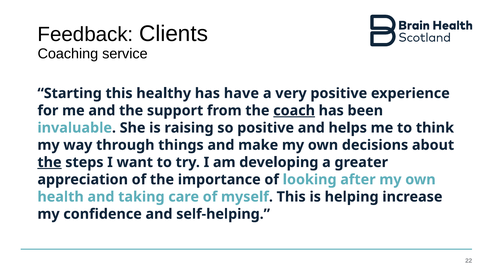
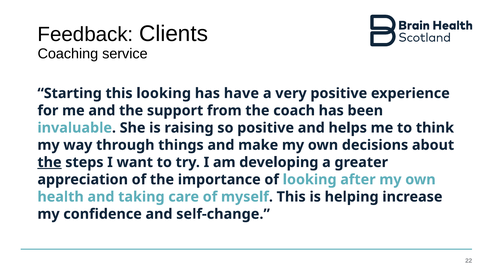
this healthy: healthy -> looking (164, 93)
coach underline: present -> none (294, 111)
self-helping: self-helping -> self-change (223, 214)
